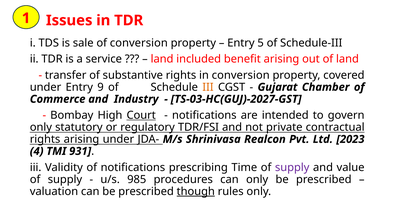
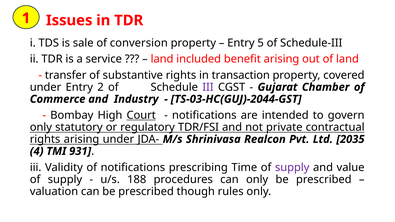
in conversion: conversion -> transaction (241, 75)
9: 9 -> 2 (101, 87)
III colour: orange -> purple (208, 87)
TS-03-HC(GUJ)-2027-GST: TS-03-HC(GUJ)-2027-GST -> TS-03-HC(GUJ)-2044-GST (236, 99)
2023: 2023 -> 2035 (350, 139)
985: 985 -> 188 (137, 180)
though underline: present -> none (196, 192)
